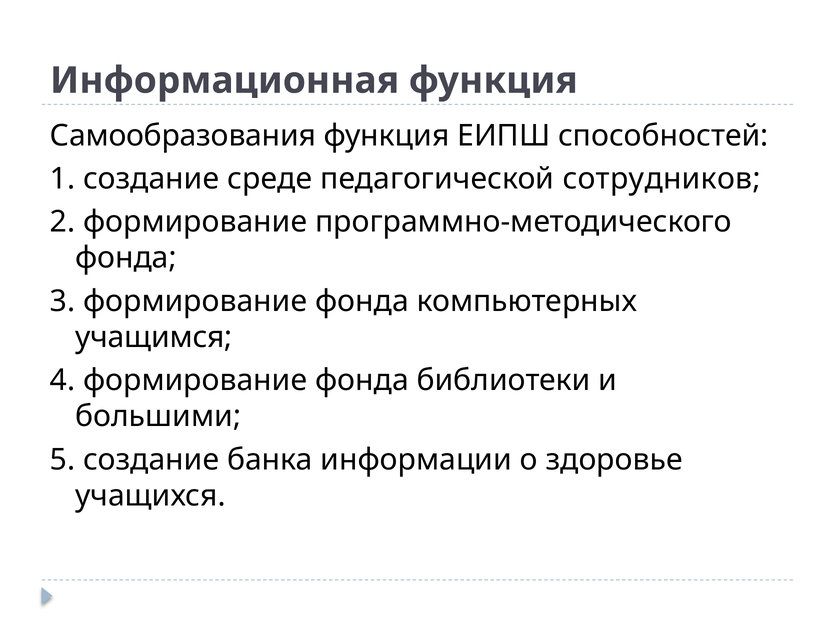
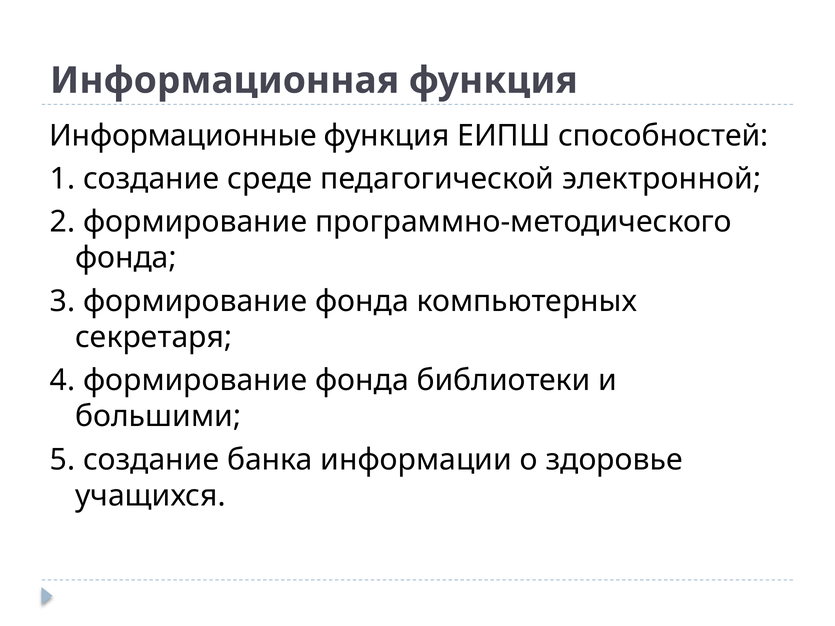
Самообразования: Самообразования -> Информационные (183, 136)
сотрудников: сотрудников -> электронной (662, 179)
учащимся: учащимся -> секретаря (154, 337)
